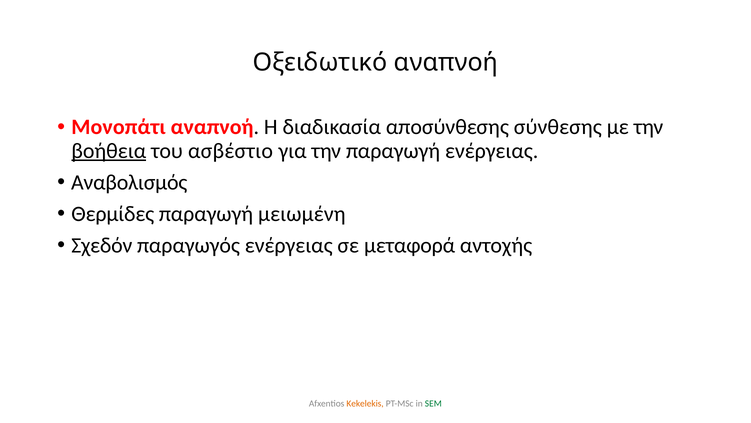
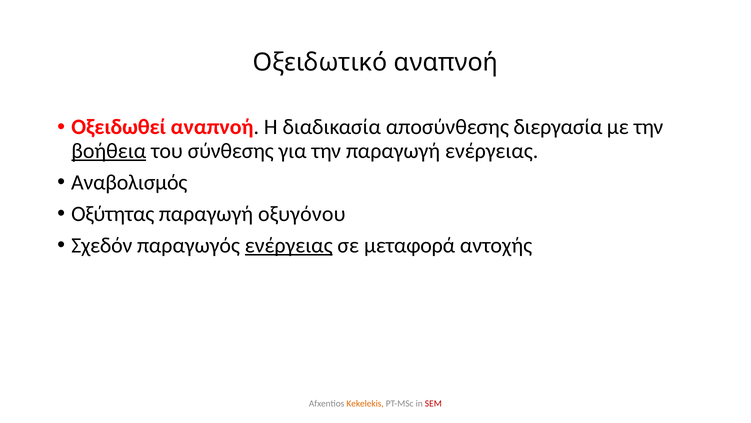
Μονοπάτι: Μονοπάτι -> Οξειδωθεί (119, 127)
σύνθεσης: σύνθεσης -> διεργασία (558, 127)
ασβέστιο: ασβέστιο -> σύνθεσης (231, 151)
Θερμίδες: Θερμίδες -> Οξύτητας (113, 214)
μειωμένη: μειωμένη -> οξυγόνου (302, 214)
ενέργειας underline: none -> present (289, 245)
SEM colour: green -> red (433, 403)
